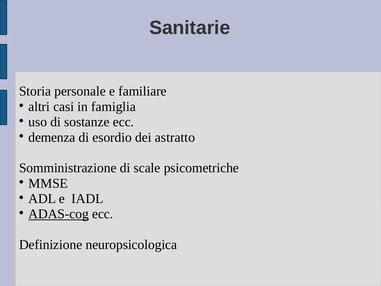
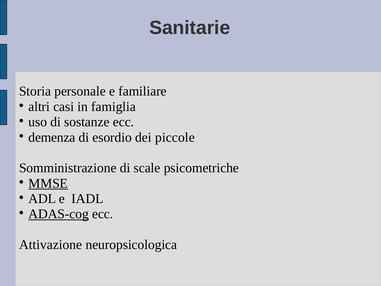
astratto: astratto -> piccole (175, 137)
MMSE underline: none -> present (48, 183)
Definizione: Definizione -> Attivazione (51, 244)
